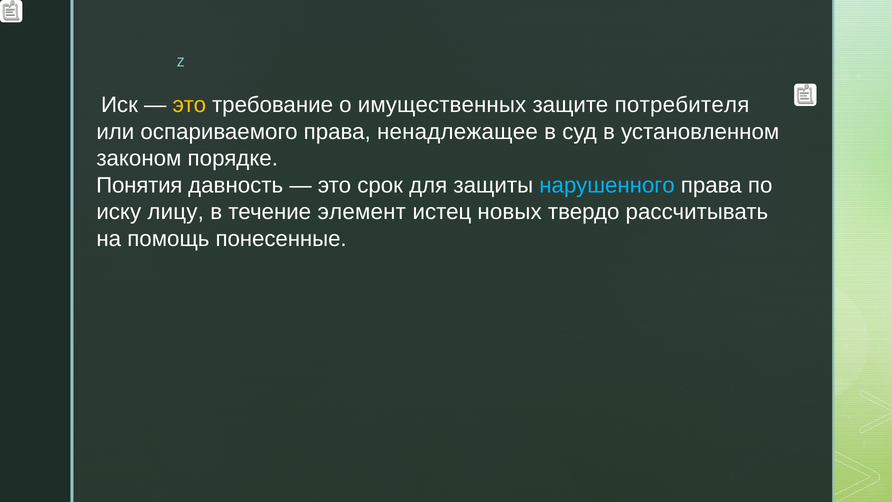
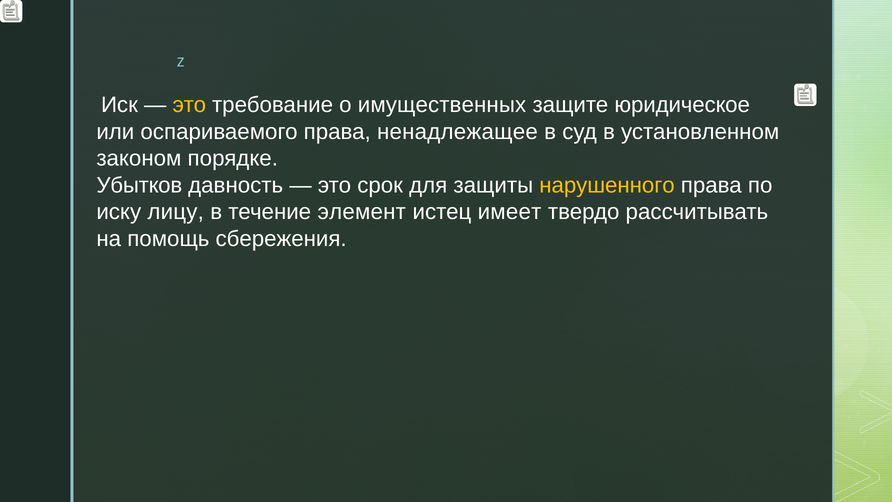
потребителя: потребителя -> юридическое (682, 105)
Понятия: Понятия -> Убытков (139, 185)
нарушенного colour: light blue -> yellow (607, 185)
новых: новых -> имеет (510, 212)
понесенные: понесенные -> сбережения (281, 239)
